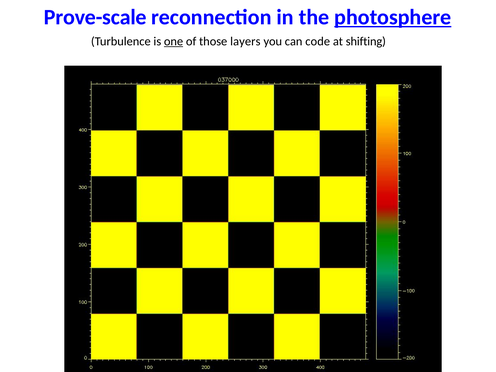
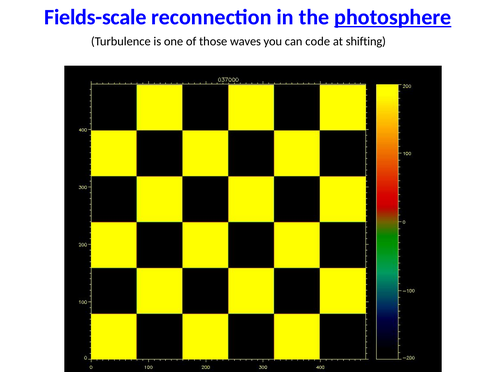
Prove-scale: Prove-scale -> Fields-scale (95, 17)
one underline: present -> none (174, 41)
layers: layers -> waves (245, 41)
